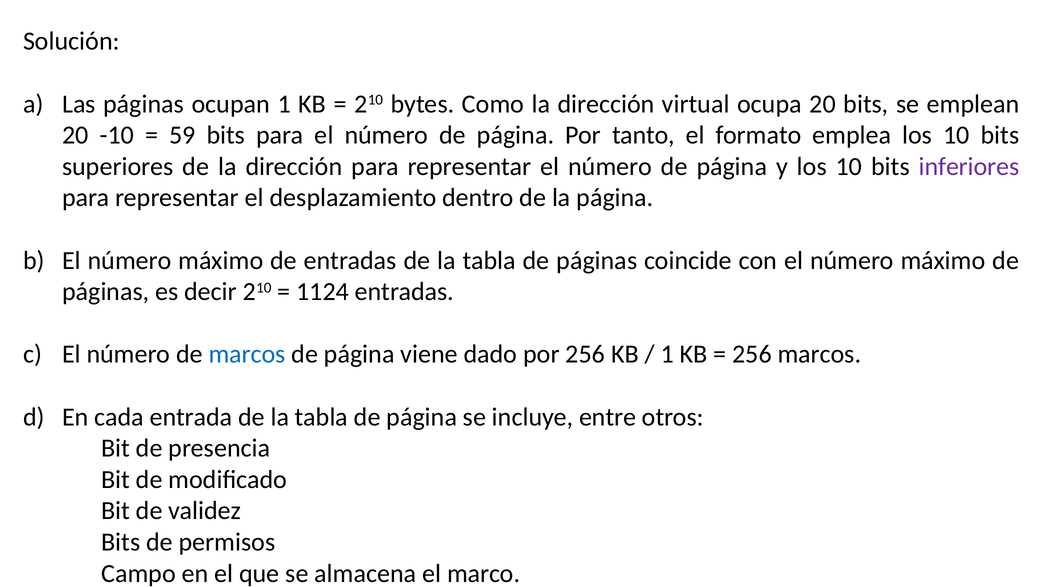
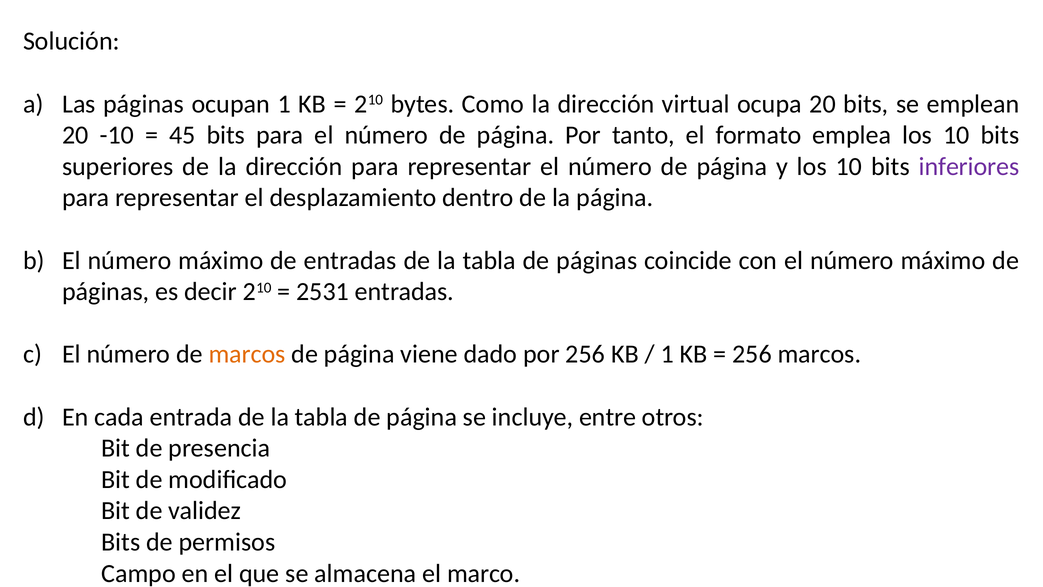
59: 59 -> 45 (182, 135)
1124: 1124 -> 2531 (323, 292)
marcos colour: blue -> orange (247, 354)
